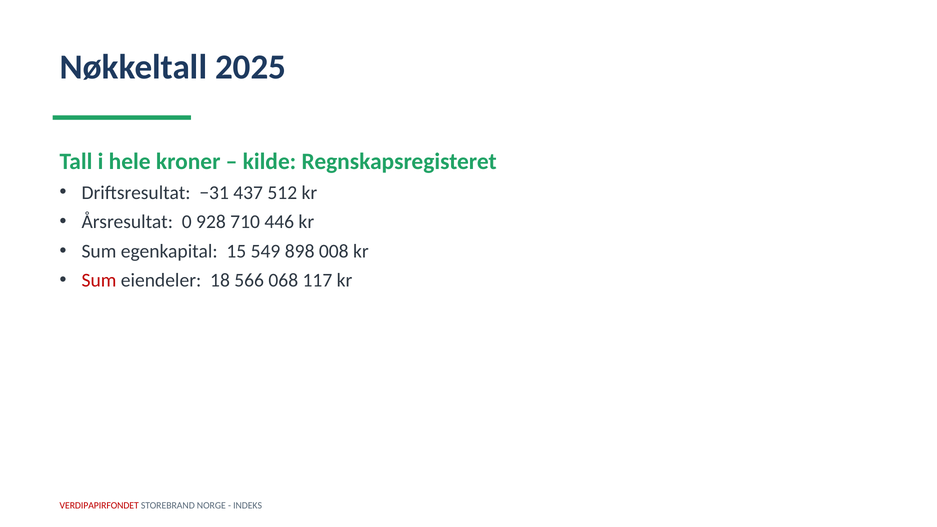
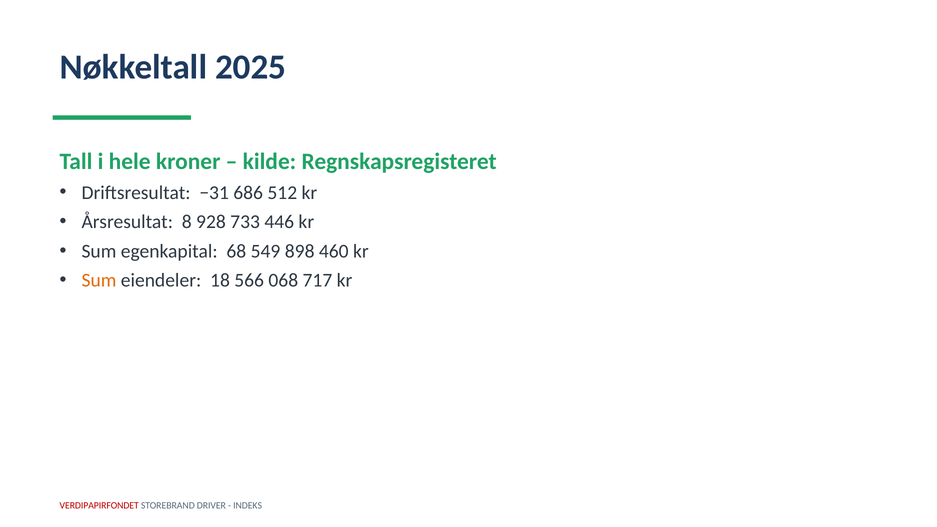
437: 437 -> 686 (248, 193)
0: 0 -> 8 (187, 222)
710: 710 -> 733 (245, 222)
15: 15 -> 68 (236, 251)
008: 008 -> 460 (334, 251)
Sum colour: red -> orange (99, 281)
117: 117 -> 717 (317, 281)
NORGE: NORGE -> DRIVER (211, 506)
